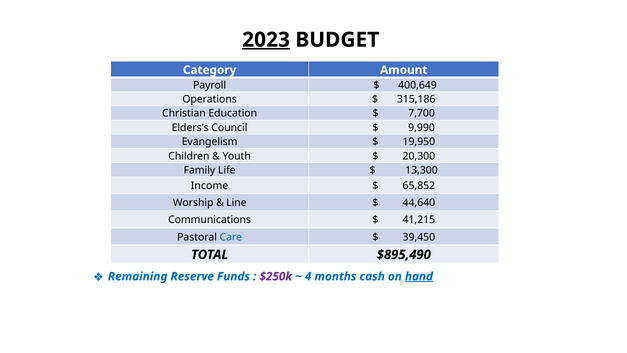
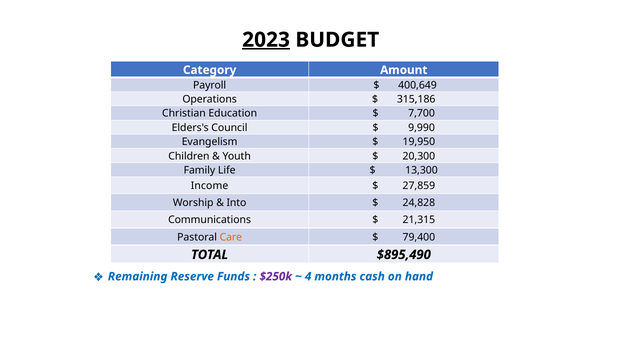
65,852: 65,852 -> 27,859 (419, 186)
Line: Line -> Into (236, 203)
44,640: 44,640 -> 24,828 (419, 203)
41,215: 41,215 -> 21,315 (419, 220)
Care colour: blue -> orange (231, 237)
39,450: 39,450 -> 79,400 (419, 237)
hand underline: present -> none (419, 276)
